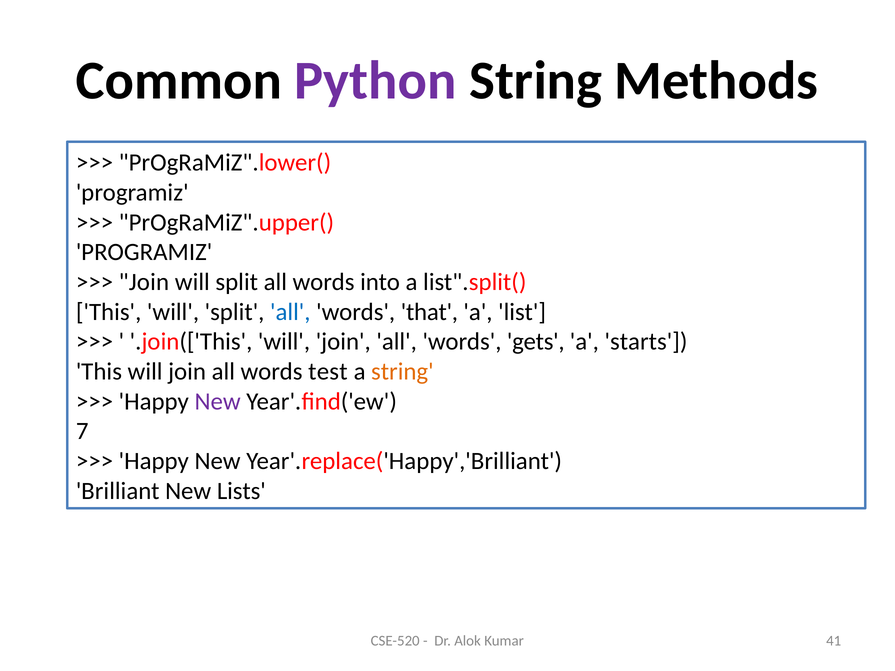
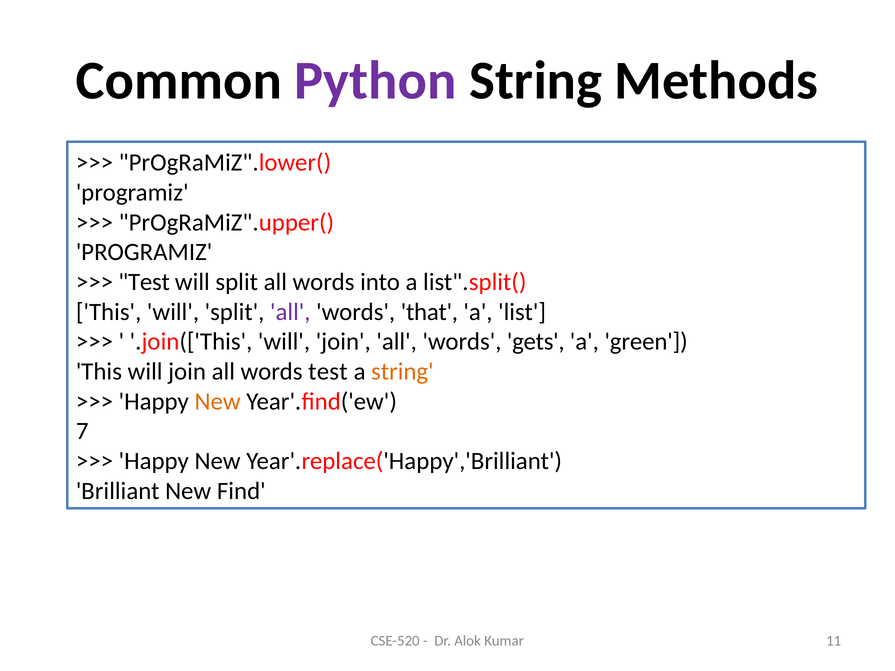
Join: Join -> Test (144, 282)
all colour: blue -> purple (290, 312)
starts: starts -> green (646, 342)
New colour: purple -> orange (218, 402)
Lists: Lists -> Find (241, 491)
41: 41 -> 11 (834, 641)
